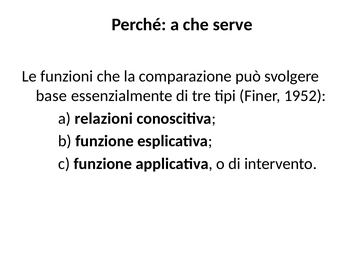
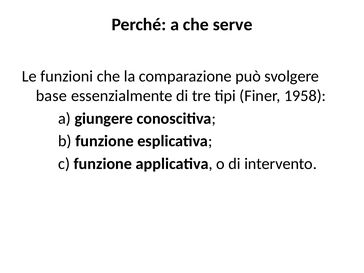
1952: 1952 -> 1958 (305, 96)
relazioni: relazioni -> giungere (104, 118)
